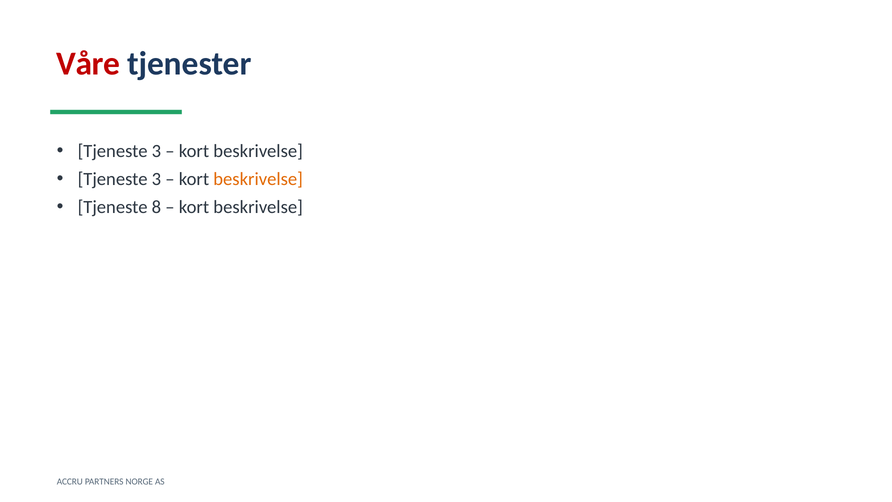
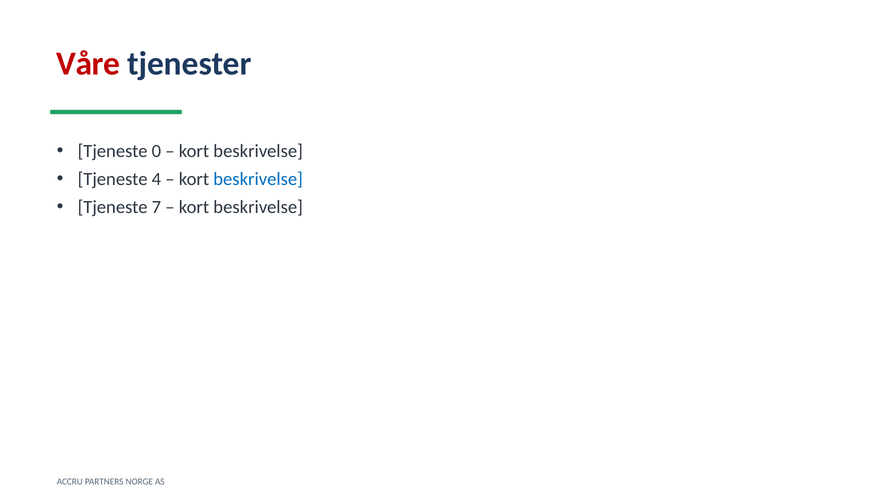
3: 3 -> 0 (156, 151)
3: 3 -> 4 (156, 179)
beskrivelse colour: orange -> blue (258, 179)
8: 8 -> 7 (156, 207)
